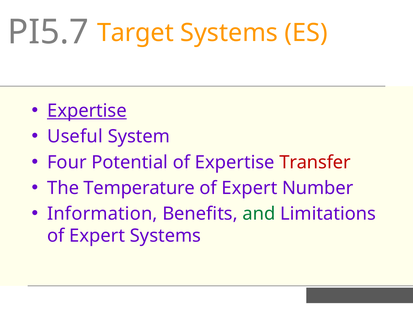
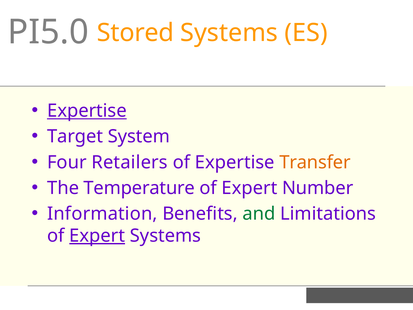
PI5.7: PI5.7 -> PI5.0 (48, 32)
Target: Target -> Stored (135, 33)
Useful: Useful -> Target (75, 136)
Potential: Potential -> Retailers (130, 162)
Transfer colour: red -> orange (315, 162)
Expert underline: none -> present (97, 236)
